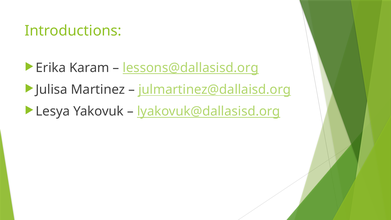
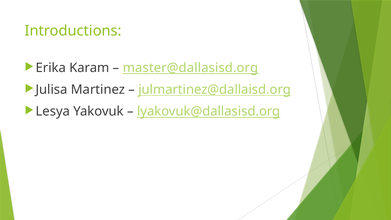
lessons@dallasisd.org: lessons@dallasisd.org -> master@dallasisd.org (191, 68)
